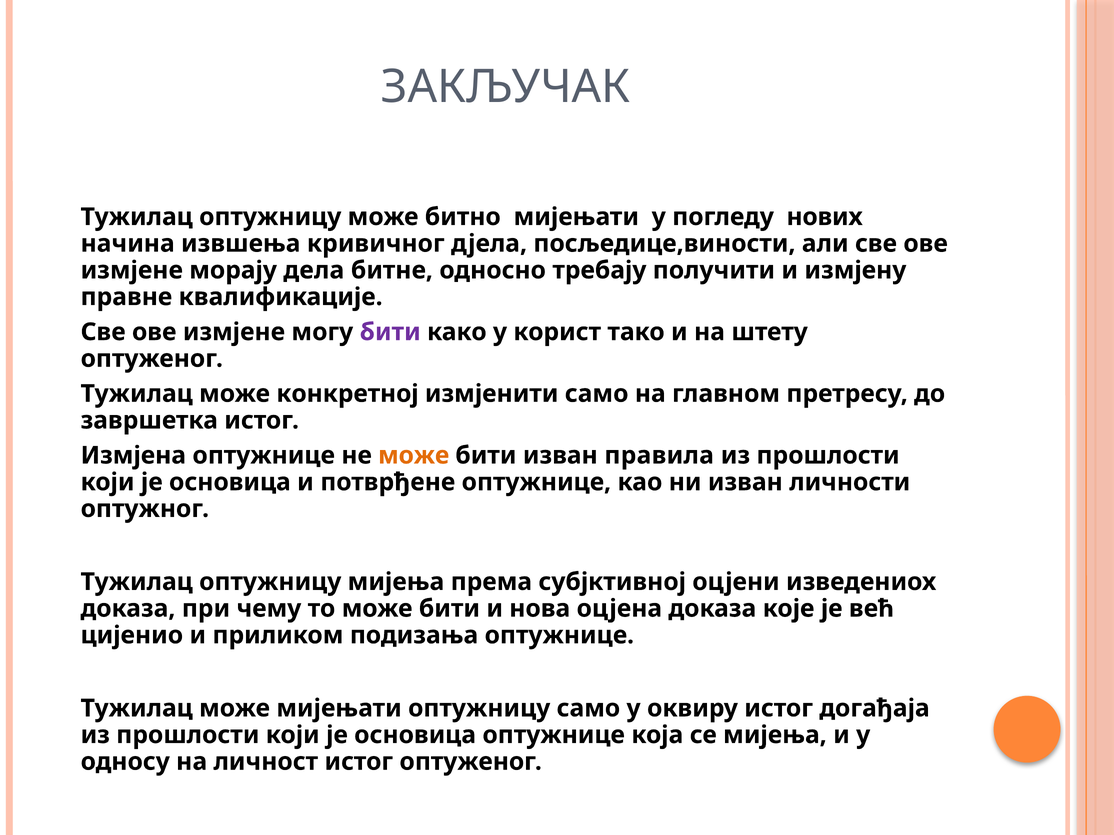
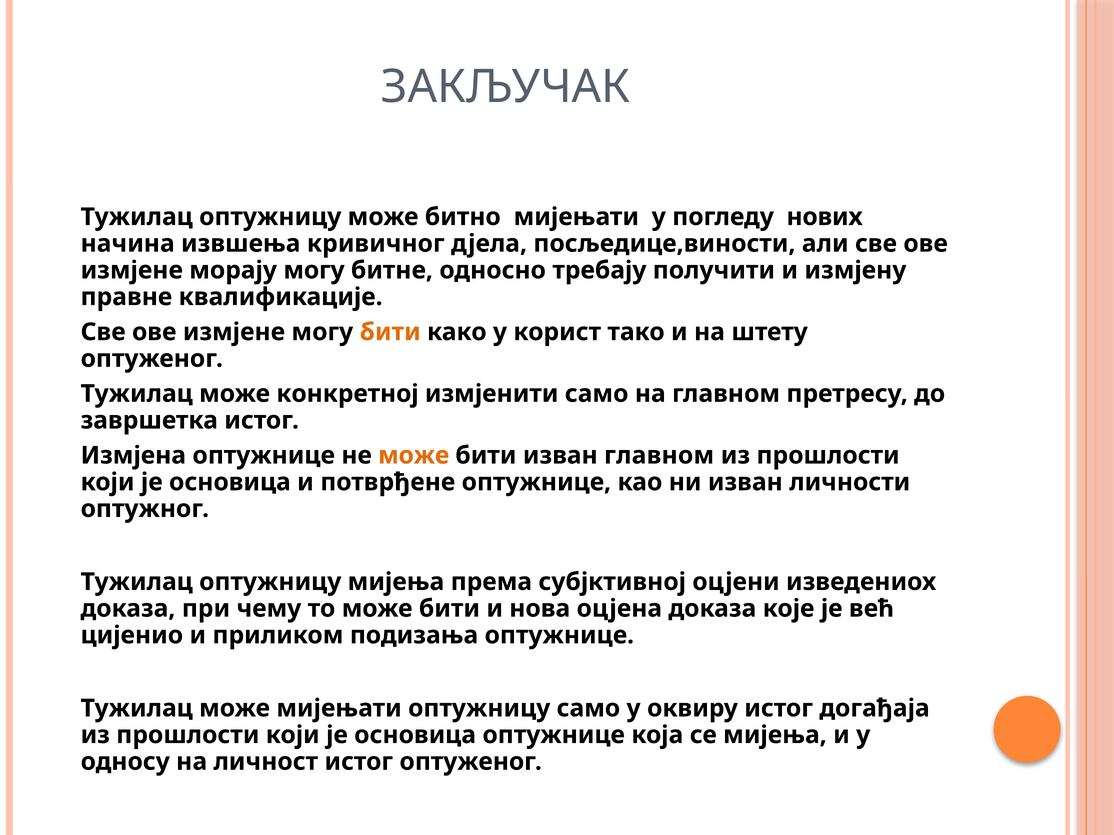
морају дела: дела -> могу (314, 270)
бити colour: purple -> orange (390, 332)
изван правила: правила -> главном (659, 456)
